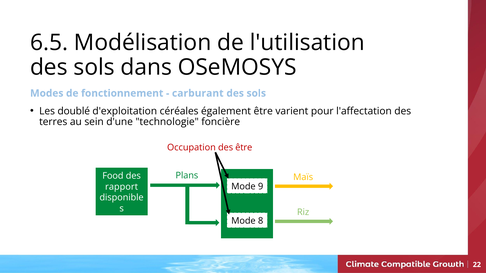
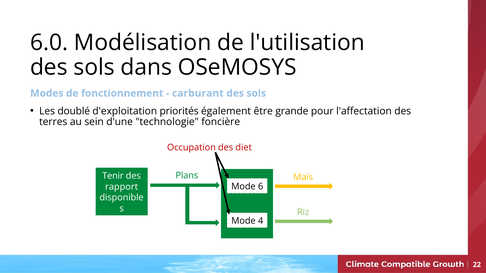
6.5: 6.5 -> 6.0 (49, 43)
céréales: céréales -> priorités (179, 111)
varient: varient -> grande (292, 111)
être: être -> diet (244, 148)
Food: Food -> Tenir (113, 176)
9: 9 -> 6 (261, 187)
8: 8 -> 4 (261, 221)
